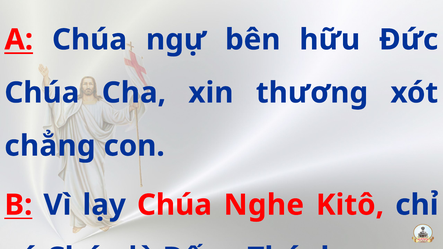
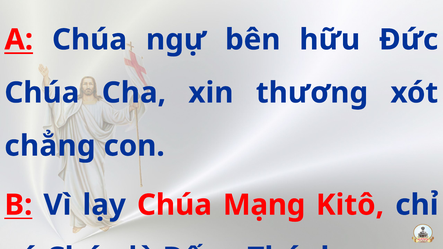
Nghe: Nghe -> Mạng (264, 205)
